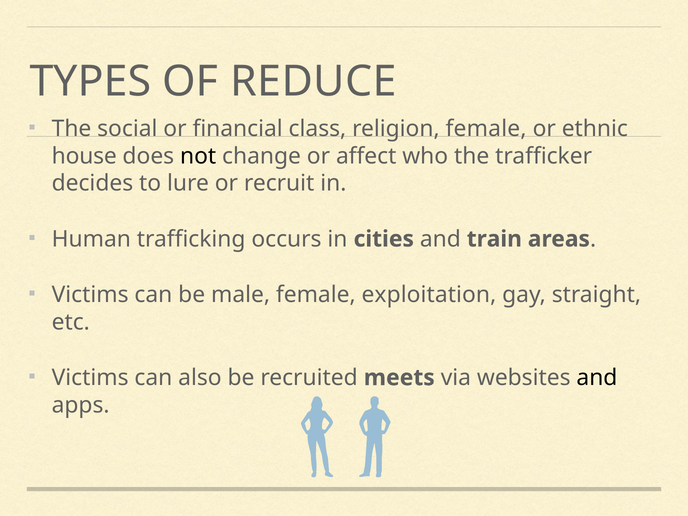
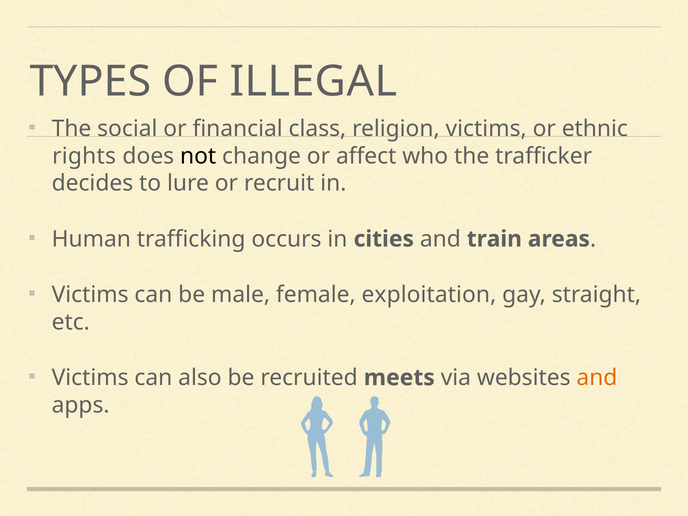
REDUCE: REDUCE -> ILLEGAL (313, 82)
religion female: female -> victims (486, 129)
house: house -> rights (84, 156)
and colour: black -> orange (597, 378)
